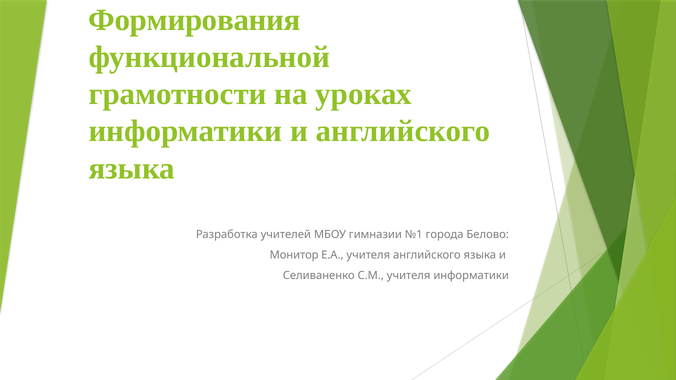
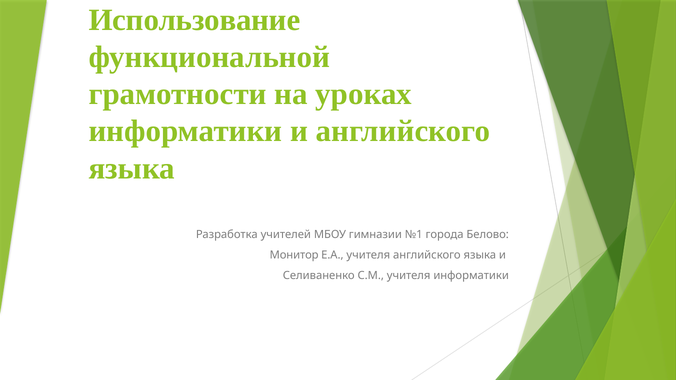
Формирования: Формирования -> Использование (194, 20)
